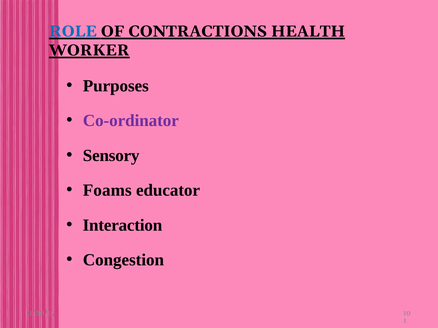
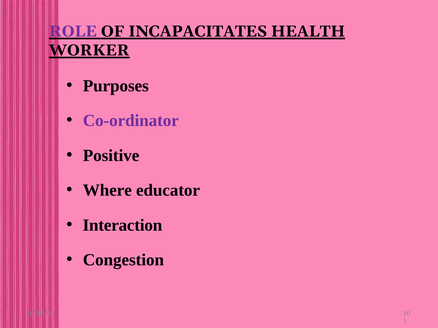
ROLE colour: blue -> purple (73, 31)
CONTRACTIONS: CONTRACTIONS -> INCAPACITATES (198, 31)
Sensory: Sensory -> Positive (111, 156)
Foams: Foams -> Where (107, 191)
